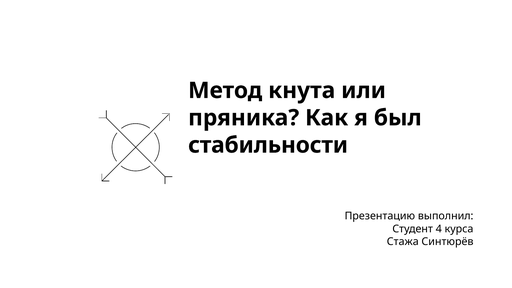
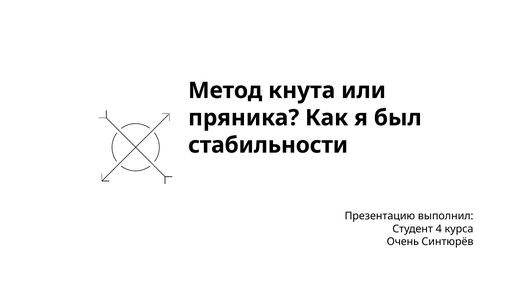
Стажа: Стажа -> Очень (403, 242)
